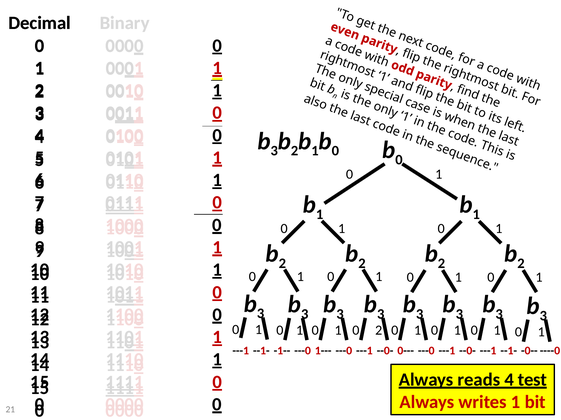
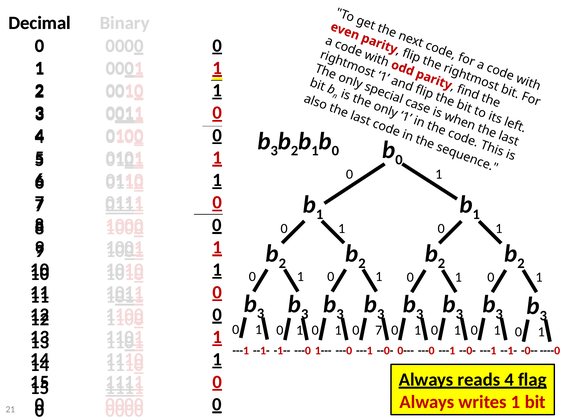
0 2: 2 -> 7 (379, 331)
test: test -> flag (532, 380)
